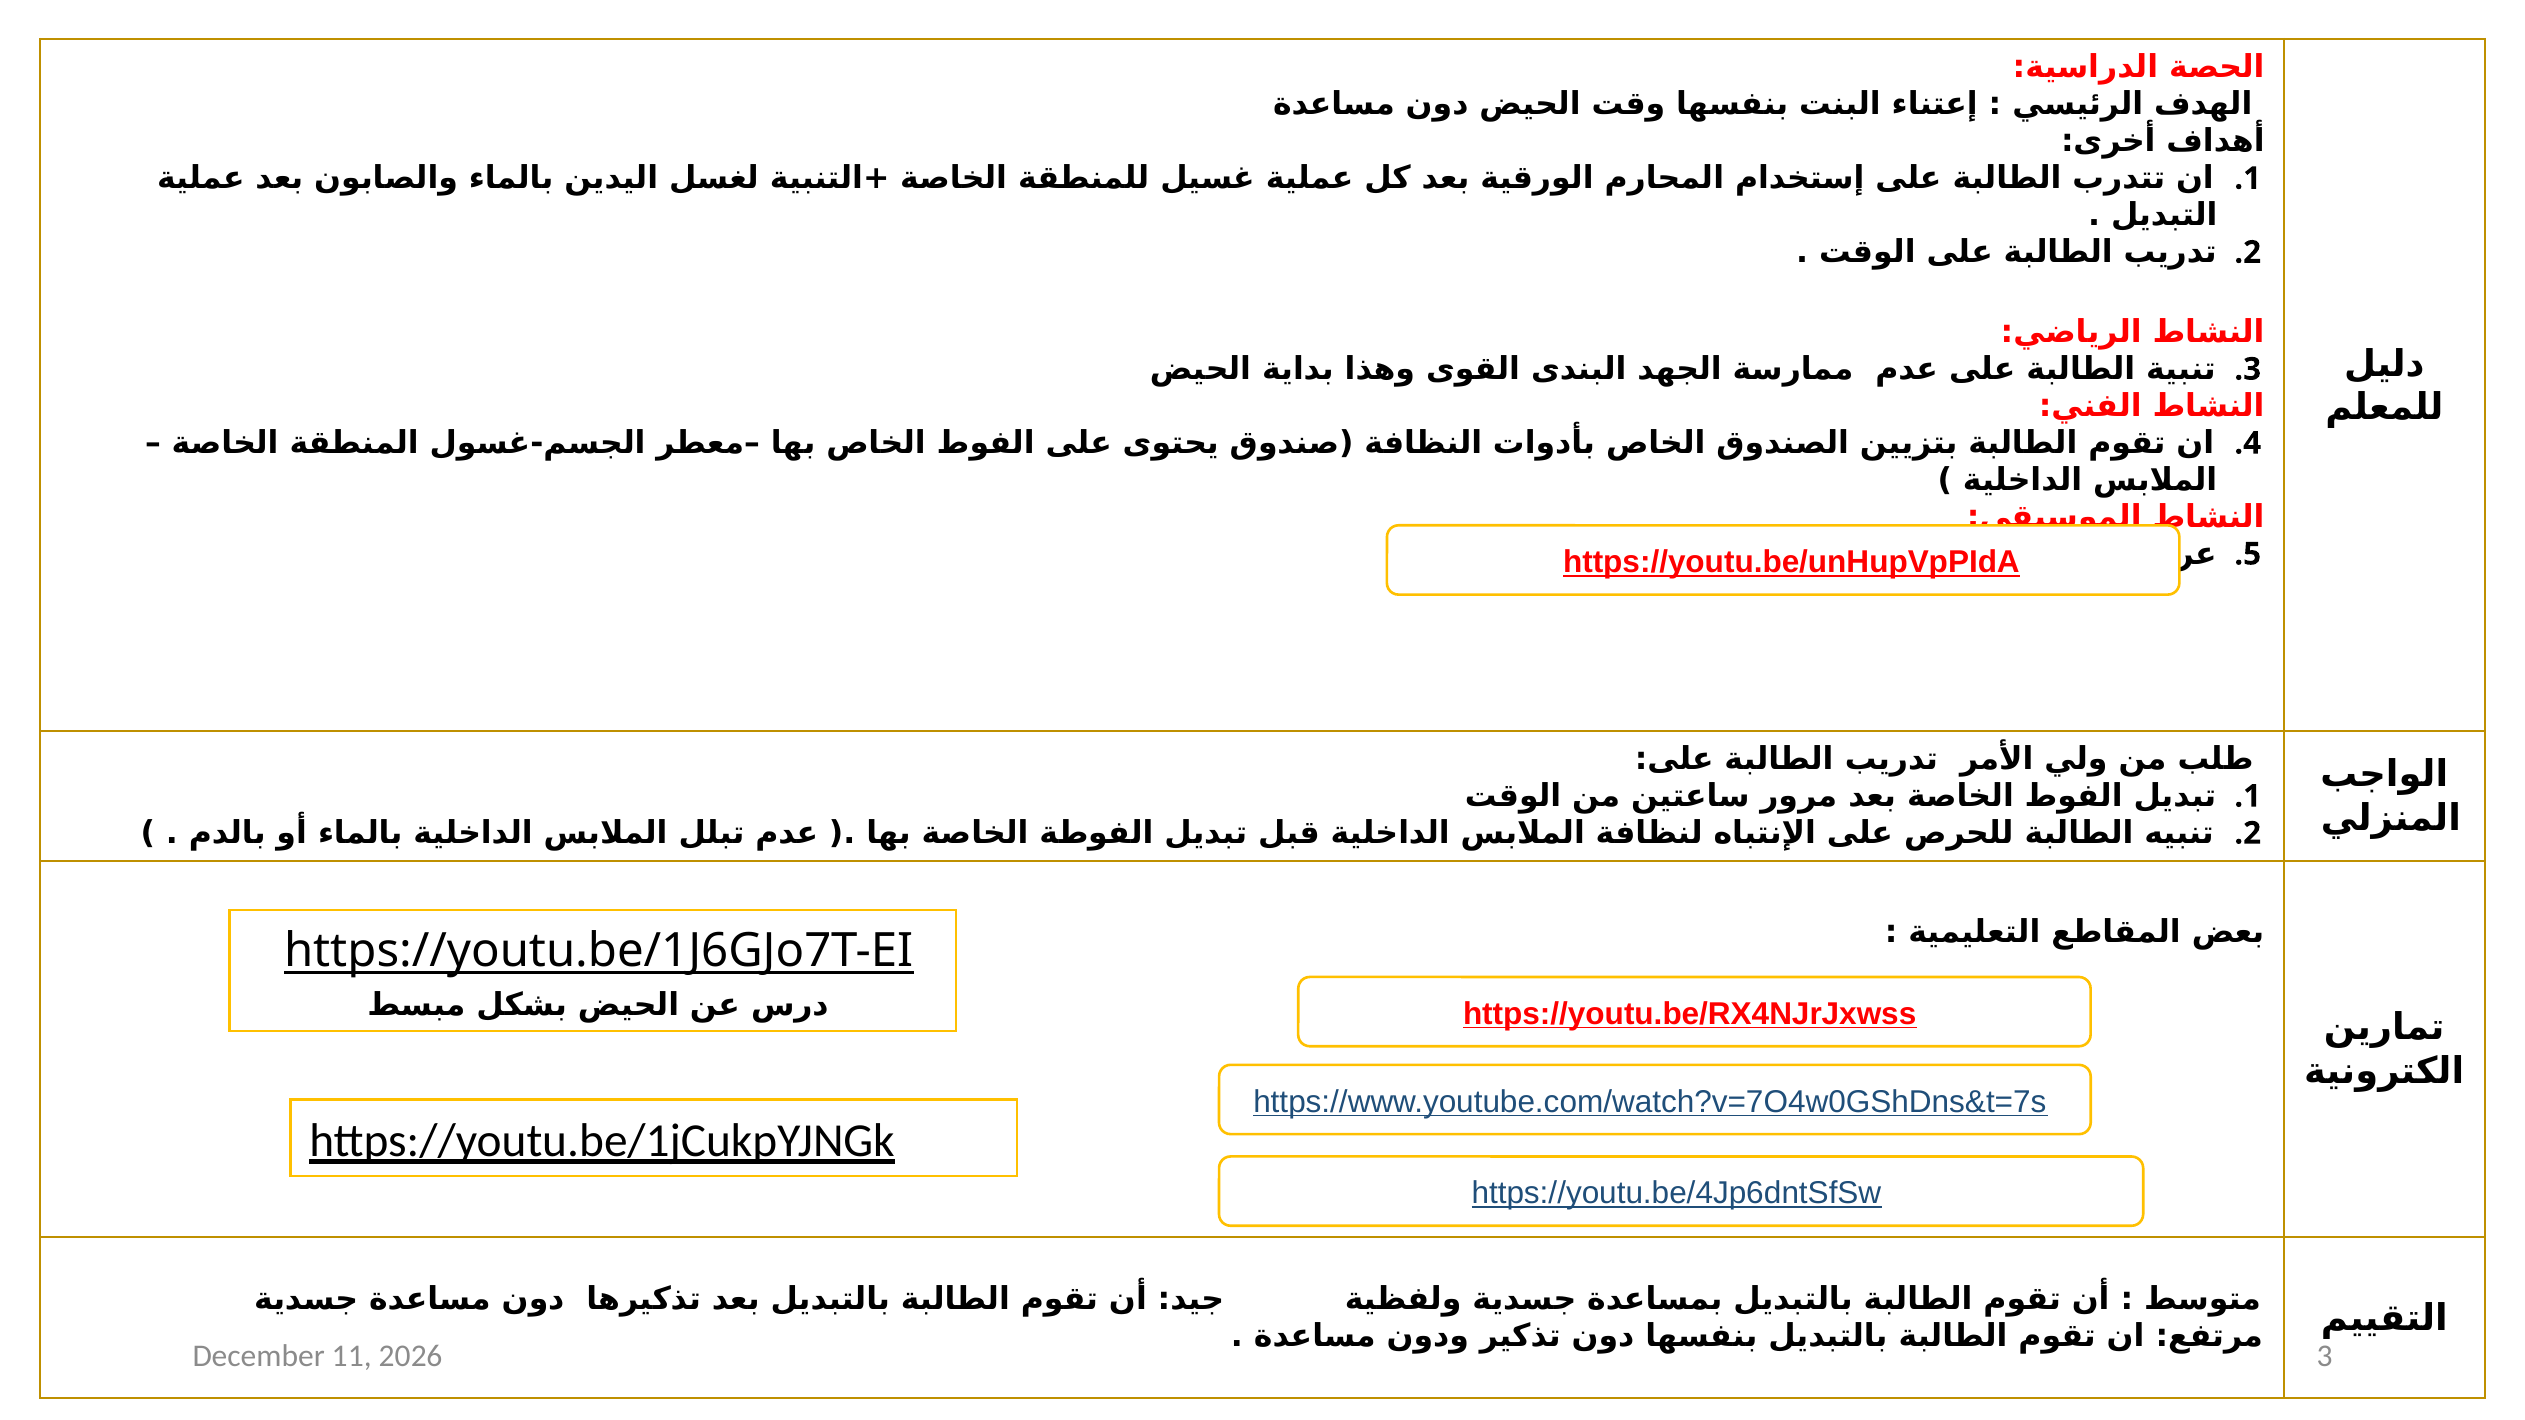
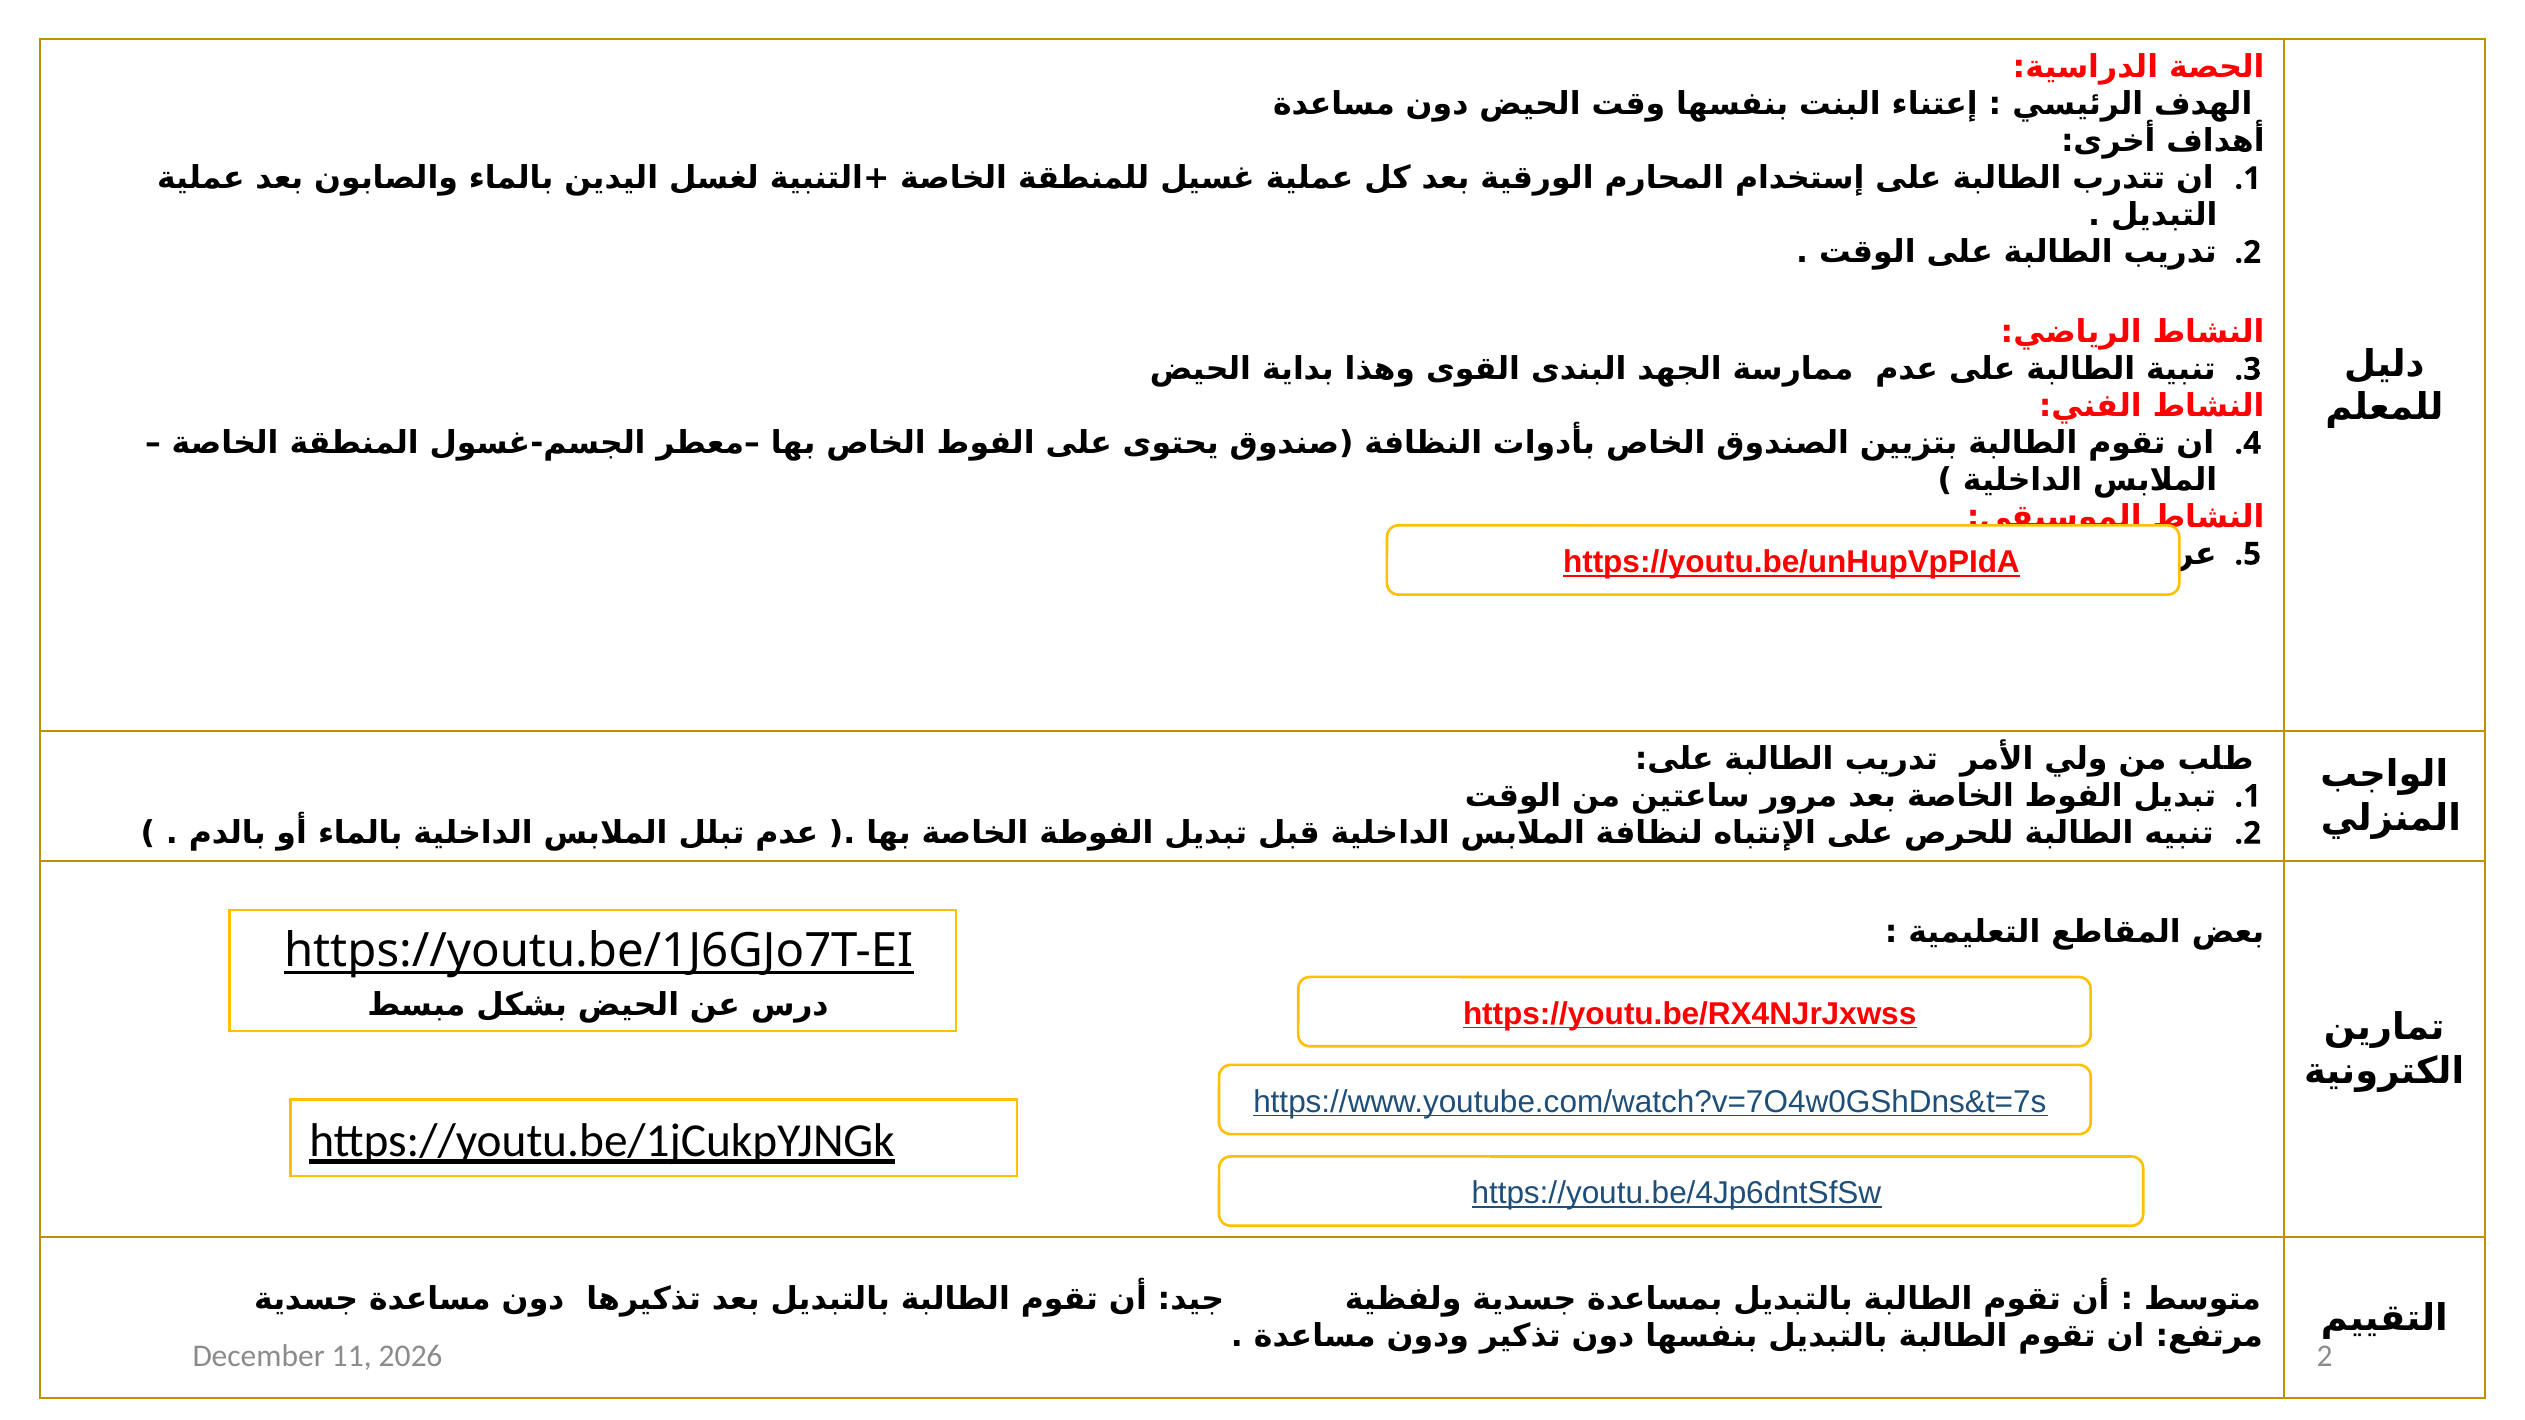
3: 3 -> 2 (2325, 1356)
